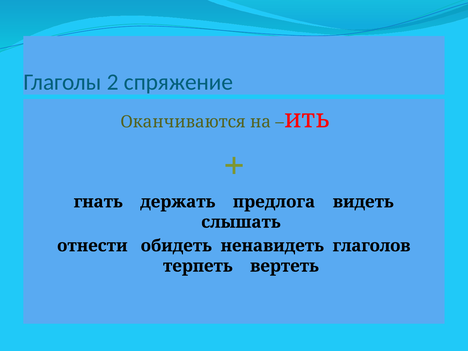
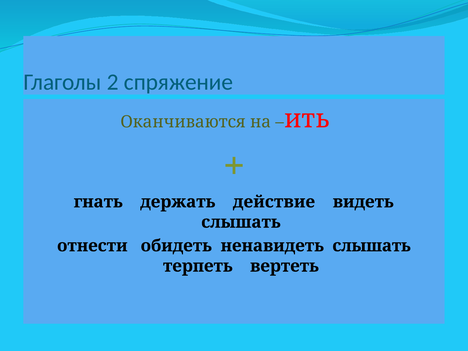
предлога: предлога -> действие (274, 202)
ненавидеть глаголов: глаголов -> слышать (372, 246)
